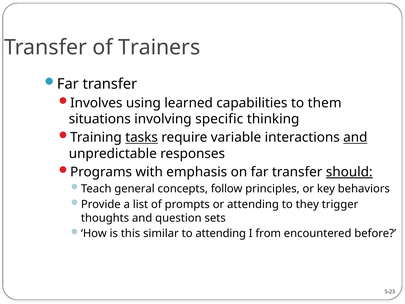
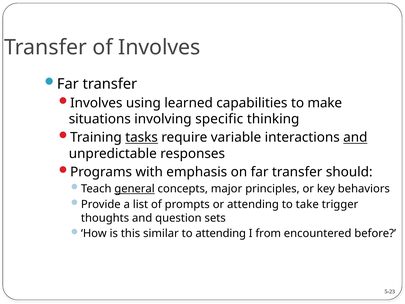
of Trainers: Trainers -> Involves (159, 47)
them: them -> make (325, 103)
should underline: present -> none (349, 172)
general underline: none -> present (135, 189)
follow: follow -> major (227, 189)
they: they -> take (307, 204)
